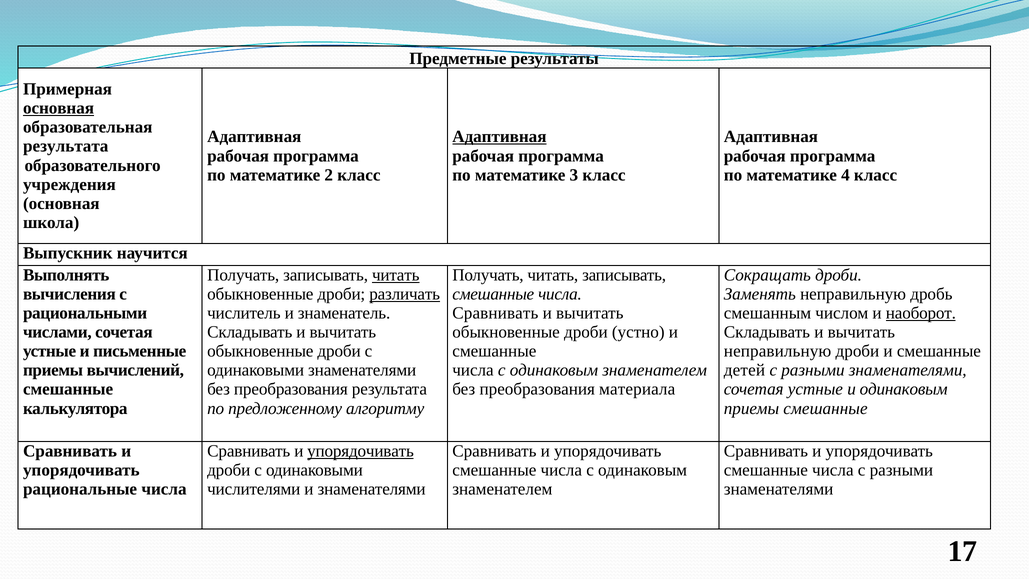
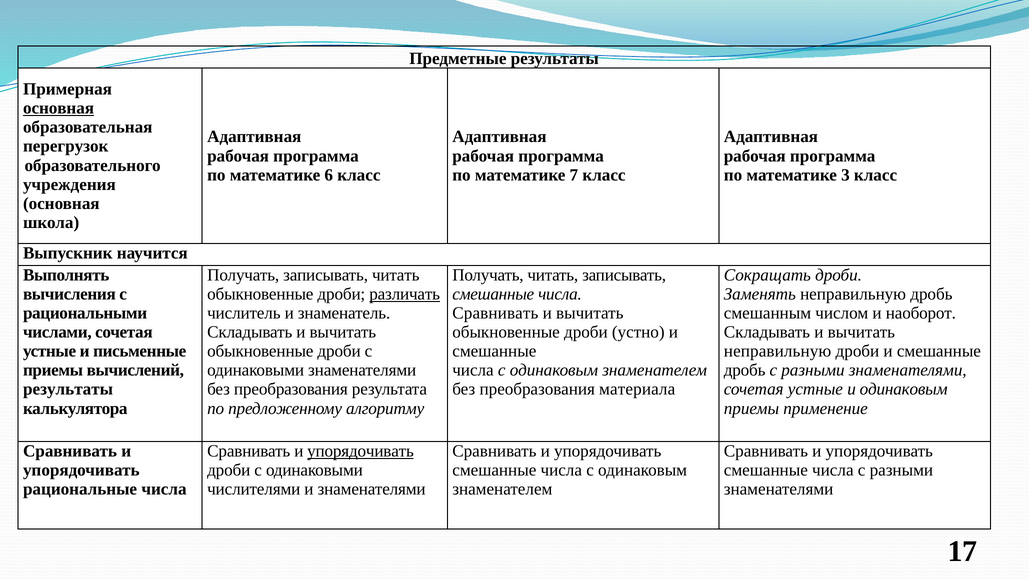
Адаптивная underline: present -> none (499, 137)
результата: результата -> перегрузок (66, 146)
2: 2 -> 6 (329, 175)
3: 3 -> 7 (574, 175)
4: 4 -> 3 (845, 175)
читать underline: present -> none (396, 275)
наоборот underline: present -> none (921, 313)
детей: детей -> дробь (745, 370)
смешанные: смешанные -> результаты (68, 389)
приемы смешанные: смешанные -> применение (826, 408)
